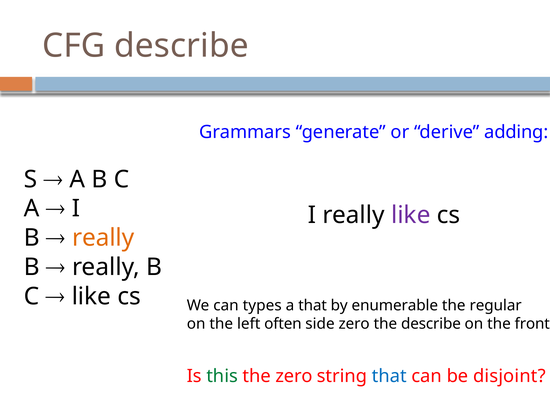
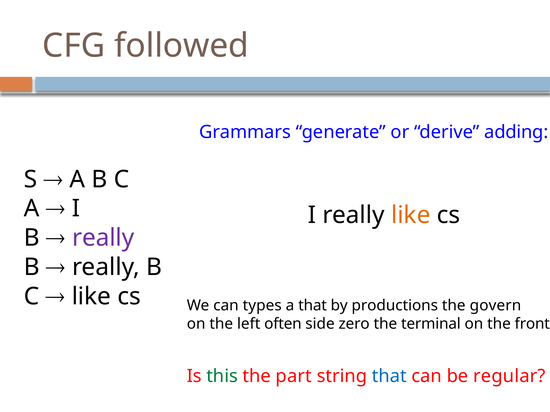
CFG describe: describe -> followed (182, 46)
like colour: purple -> orange (411, 215)
really colour: orange -> purple (103, 238)
enumerable: enumerable -> productions (395, 306)
regular: regular -> govern (495, 306)
the describe: describe -> terminal (431, 324)
the zero: zero -> part (294, 376)
disjoint: disjoint -> regular (509, 376)
